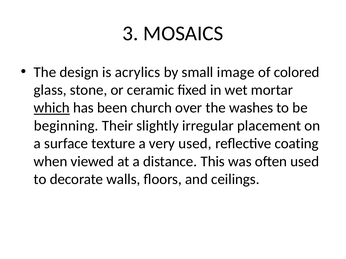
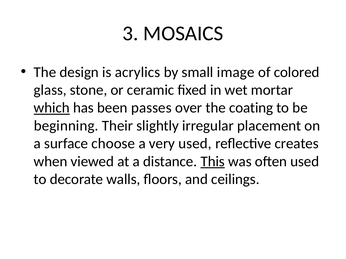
church: church -> passes (151, 108)
washes: washes -> coating (251, 108)
texture: texture -> choose (113, 144)
coating: coating -> creates (297, 144)
This underline: none -> present (213, 162)
